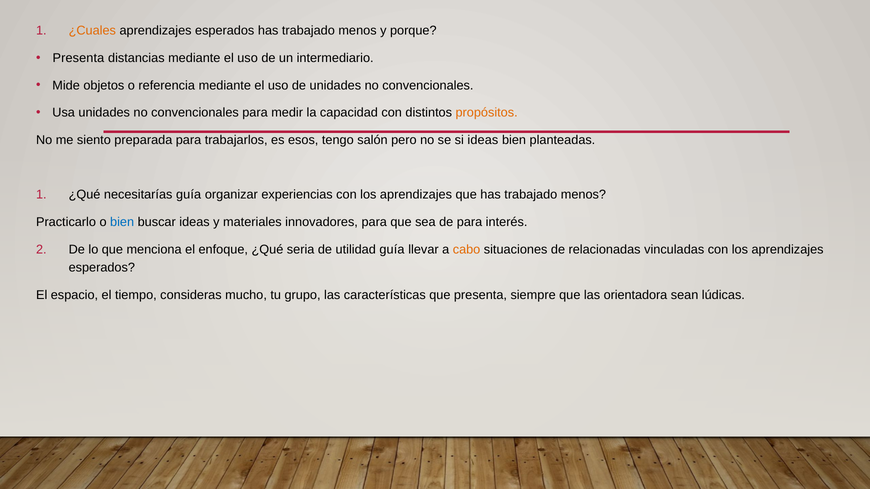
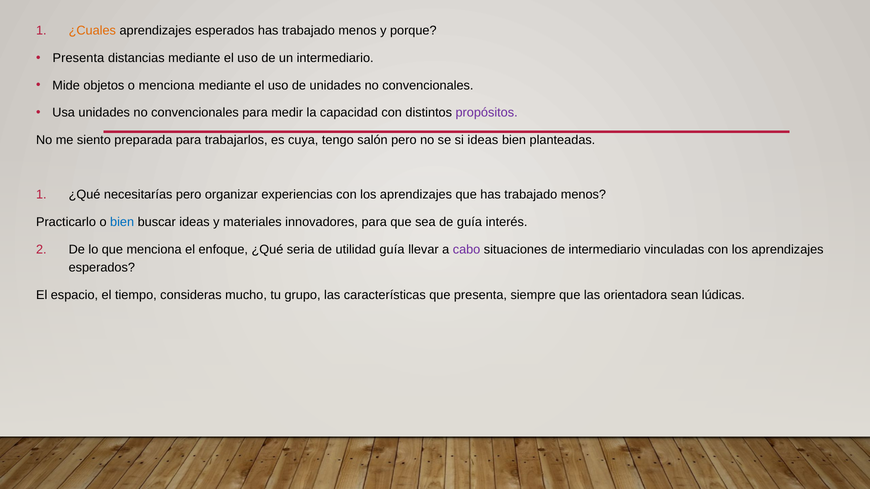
o referencia: referencia -> menciona (167, 86)
propósitos colour: orange -> purple (487, 113)
esos: esos -> cuya (303, 140)
necesitarías guía: guía -> pero (189, 195)
de para: para -> guía (469, 222)
cabo colour: orange -> purple (467, 250)
de relacionadas: relacionadas -> intermediario (605, 250)
